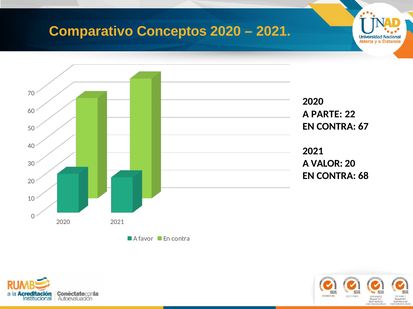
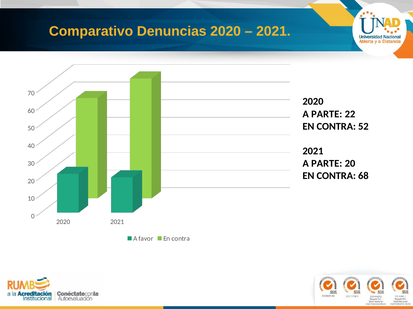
Conceptos: Conceptos -> Denuncias (172, 31)
67: 67 -> 52 (363, 127)
VALOR: VALOR -> PARTE (327, 164)
